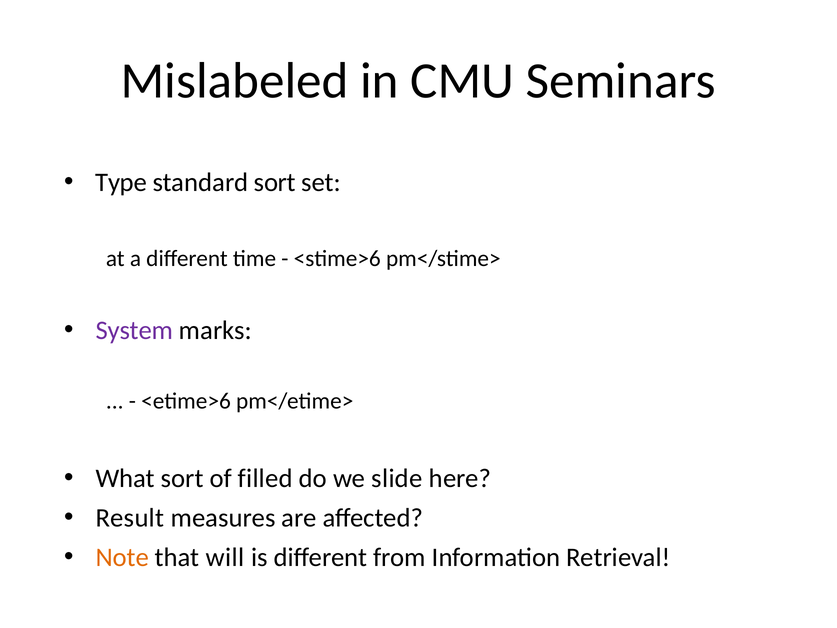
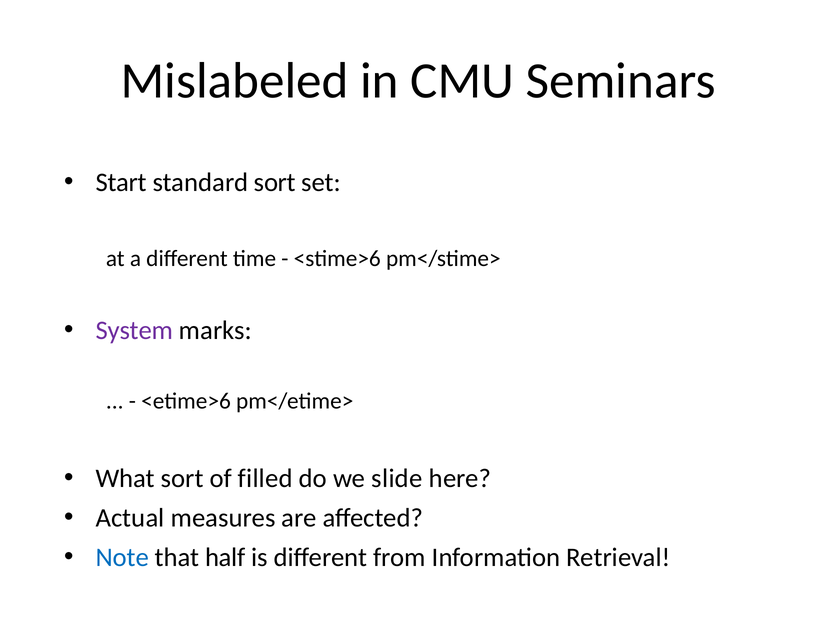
Type: Type -> Start (121, 182)
Result: Result -> Actual (130, 518)
Note colour: orange -> blue (122, 557)
will: will -> half (225, 557)
